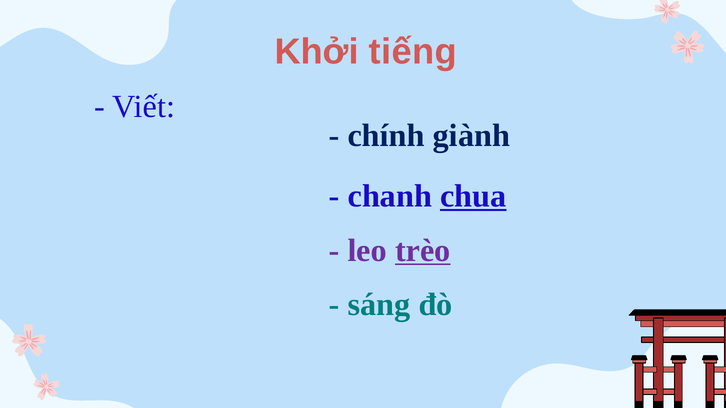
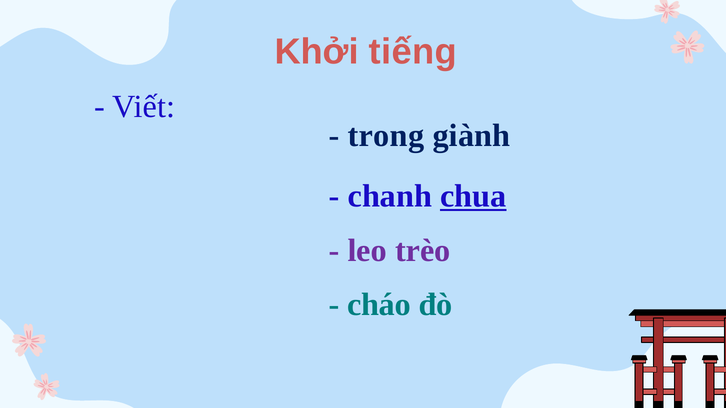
chính: chính -> trong (386, 136)
trèo underline: present -> none (423, 251)
sáng: sáng -> cháo (379, 305)
